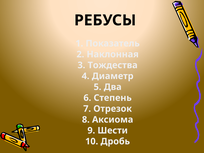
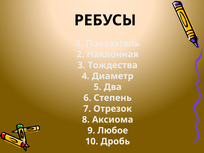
Шести: Шести -> Любое (113, 130)
